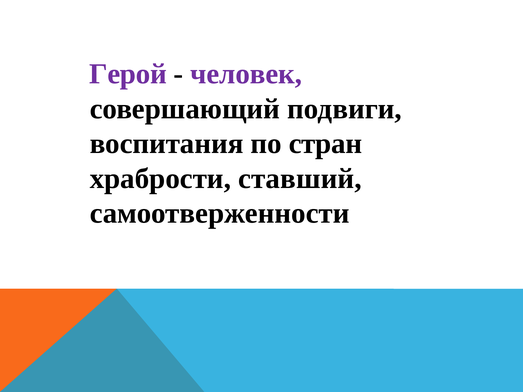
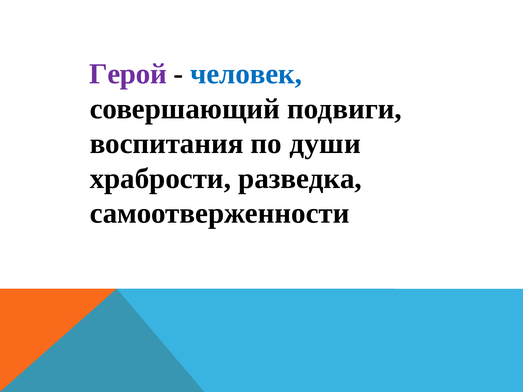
человек colour: purple -> blue (246, 74)
стран: стран -> души (325, 144)
ставший: ставший -> разведка (300, 179)
